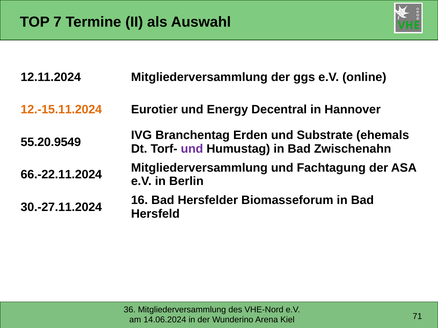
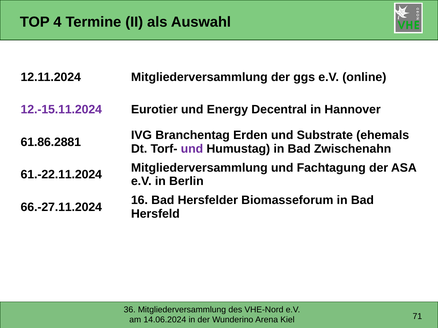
7: 7 -> 4 (57, 22)
12.-15.11.2024 colour: orange -> purple (61, 110)
55.20.9549: 55.20.9549 -> 61.86.2881 (51, 142)
66.-22.11.2024: 66.-22.11.2024 -> 61.-22.11.2024 (61, 175)
30.-27.11.2024: 30.-27.11.2024 -> 66.-27.11.2024 (61, 207)
